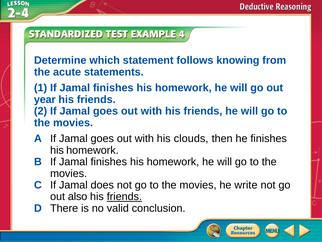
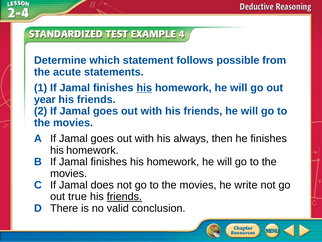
knowing: knowing -> possible (238, 60)
his underline: none -> present (144, 88)
clouds: clouds -> always (191, 138)
also: also -> true (77, 196)
